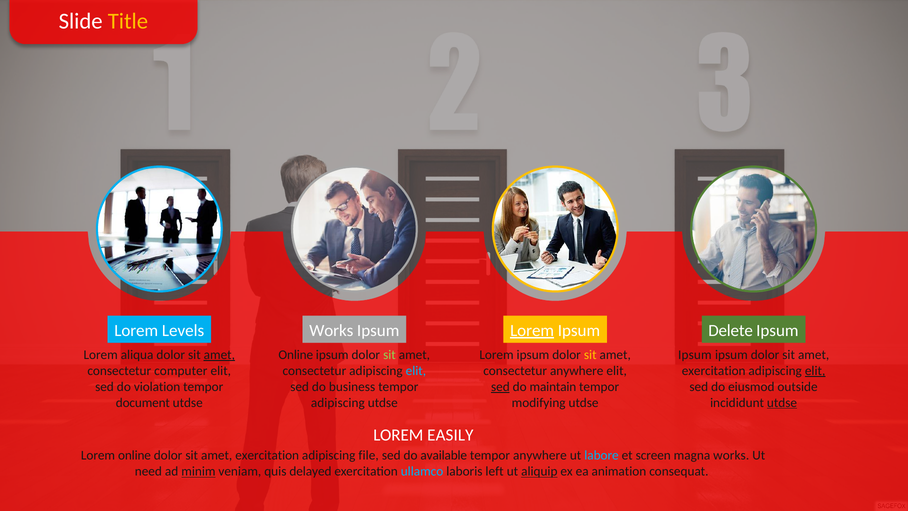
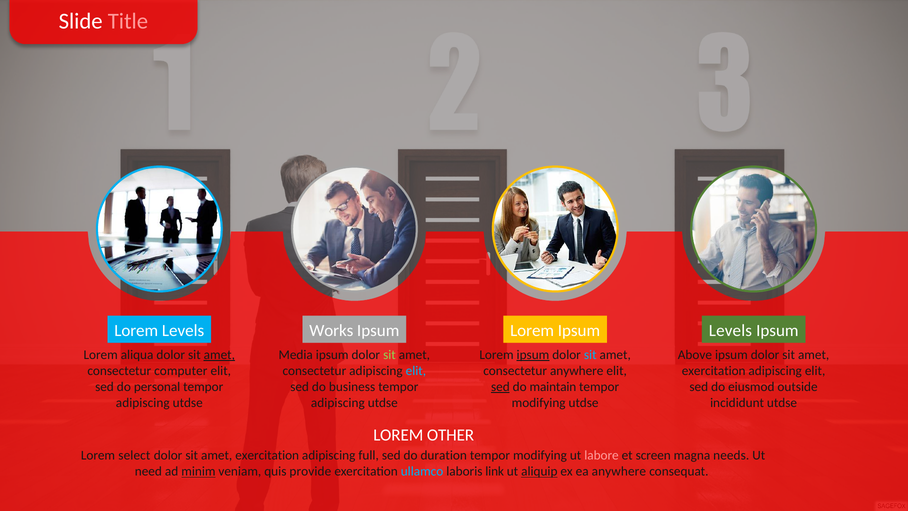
Title colour: yellow -> pink (128, 21)
Lorem underline: present -> none (532, 330)
Delete: Delete -> Levels (730, 330)
Online: Online -> Media (296, 355)
ipsum underline: none -> present (533, 355)
sit colour: yellow -> light blue (590, 355)
Ipsum: Ipsum -> Above (695, 355)
elit underline: present -> none (815, 371)
violation: violation -> personal (157, 387)
document: document -> adipiscing (143, 402)
utdse underline: present -> none (782, 402)
EASILY: EASILY -> OTHER (450, 435)
Lorem online: online -> select (134, 455)
file: file -> full (369, 455)
available: available -> duration (444, 455)
anywhere: anywhere -> modifying (540, 455)
labore colour: light blue -> pink (602, 455)
magna works: works -> needs (731, 455)
delayed: delayed -> provide (310, 471)
left: left -> link (495, 471)
ea animation: animation -> anywhere (619, 471)
